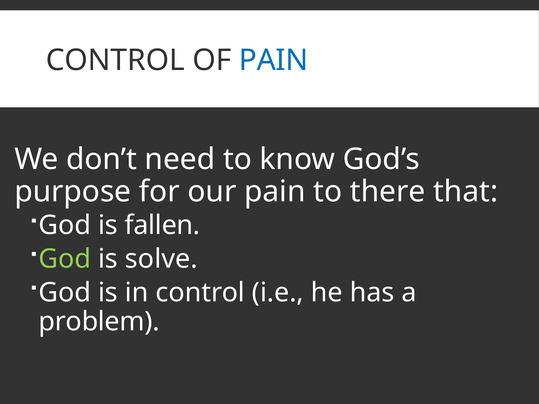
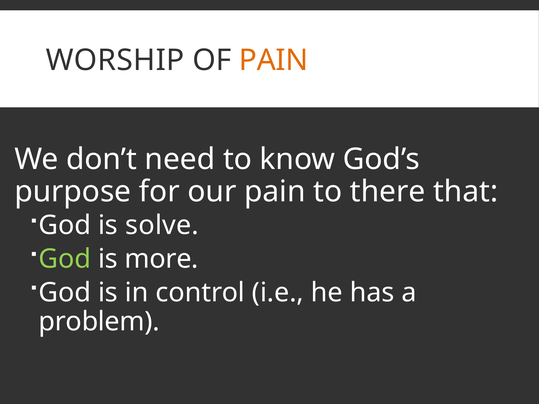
CONTROL: CONTROL -> WORSHIP (115, 60)
PAIN colour: blue -> orange (273, 60)
fallen: fallen -> solve (162, 226)
solve: solve -> more (162, 259)
